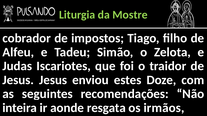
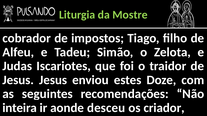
resgata: resgata -> desceu (106, 108)
irmãos: irmãos -> criador (164, 108)
